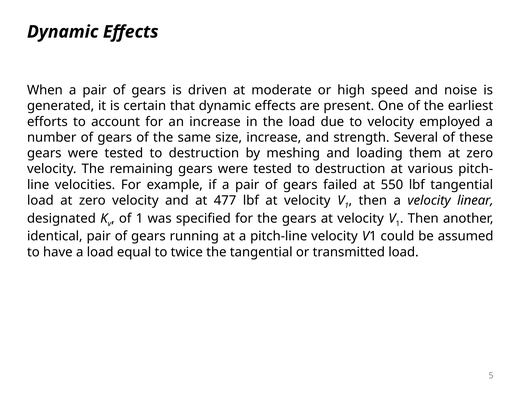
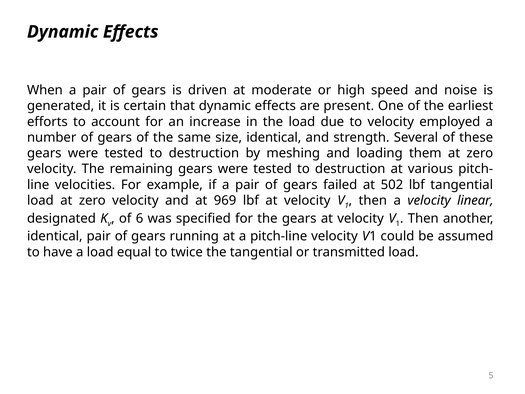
size increase: increase -> identical (274, 137)
550: 550 -> 502 (392, 185)
477: 477 -> 969 (225, 200)
of 1: 1 -> 6 (140, 218)
